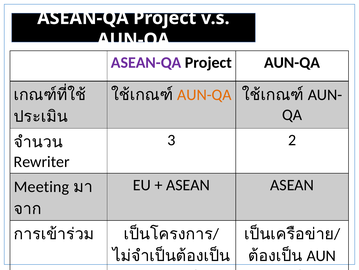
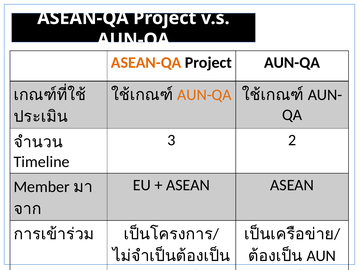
ASEAN-QA colour: purple -> orange (146, 62)
Rewriter: Rewriter -> Timeline (42, 161)
Meeting: Meeting -> Member (42, 186)
